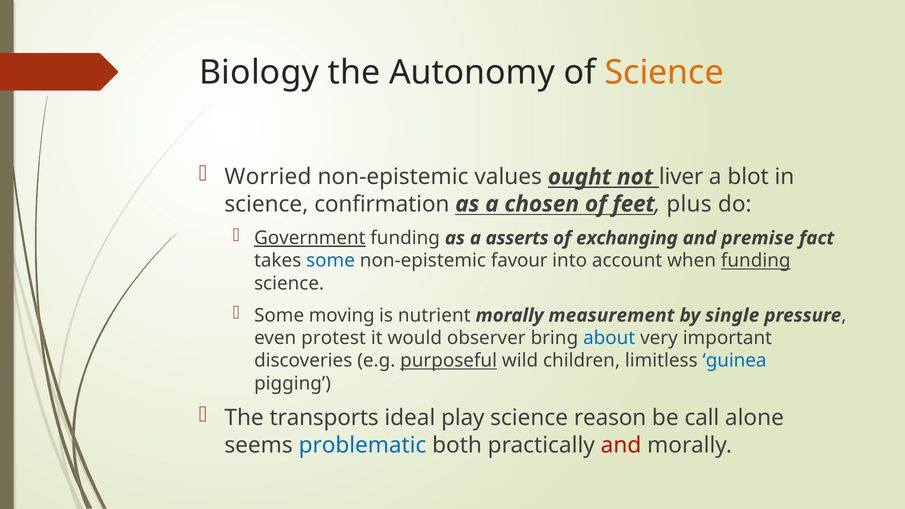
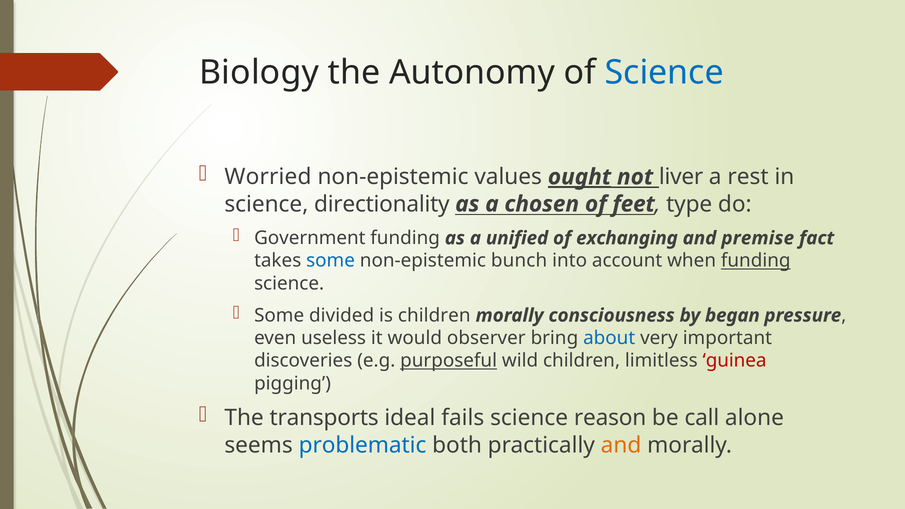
Science colour: orange -> blue (664, 72)
ought underline: none -> present (579, 177)
blot: blot -> rest (748, 177)
confirmation: confirmation -> directionality (382, 204)
plus: plus -> type (689, 204)
Government underline: present -> none (310, 238)
asserts: asserts -> unified (517, 238)
favour: favour -> bunch (519, 261)
moving: moving -> divided (342, 315)
is nutrient: nutrient -> children (434, 315)
measurement: measurement -> consciousness (612, 315)
single: single -> began (732, 315)
protest: protest -> useless (334, 338)
guinea colour: blue -> red (735, 361)
play: play -> fails (463, 418)
and colour: red -> orange (621, 445)
